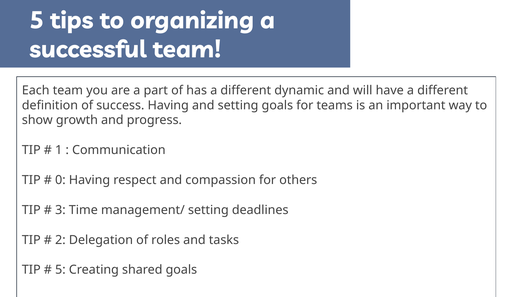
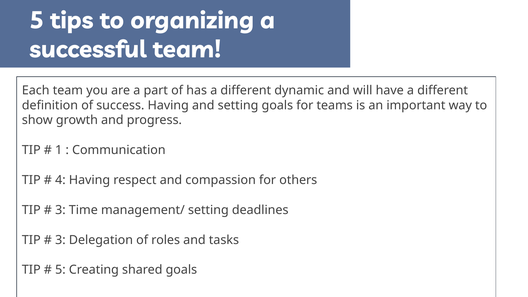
0: 0 -> 4 (60, 180)
2: 2 -> 3 (60, 240)
